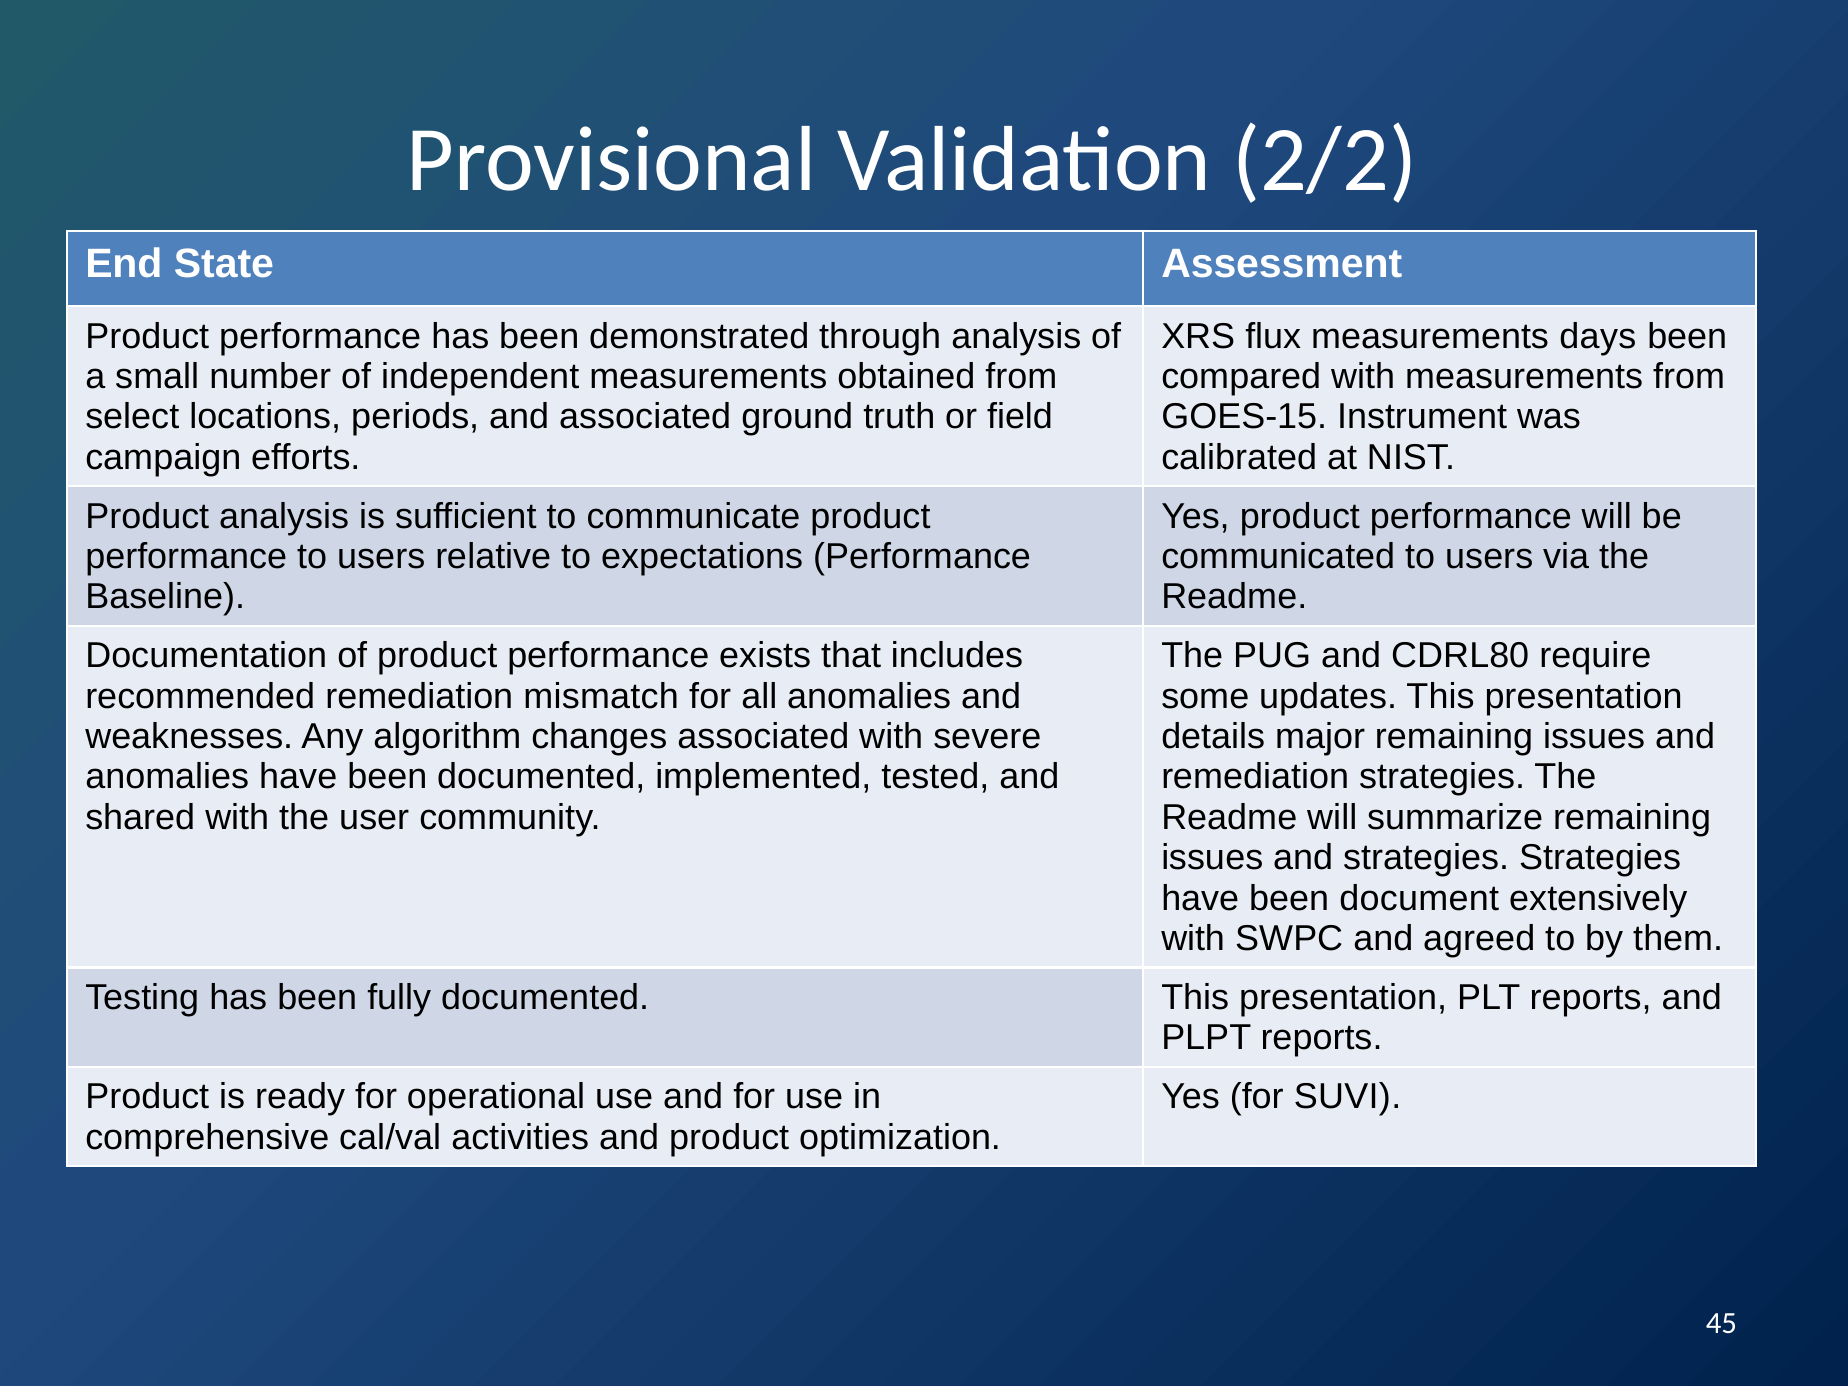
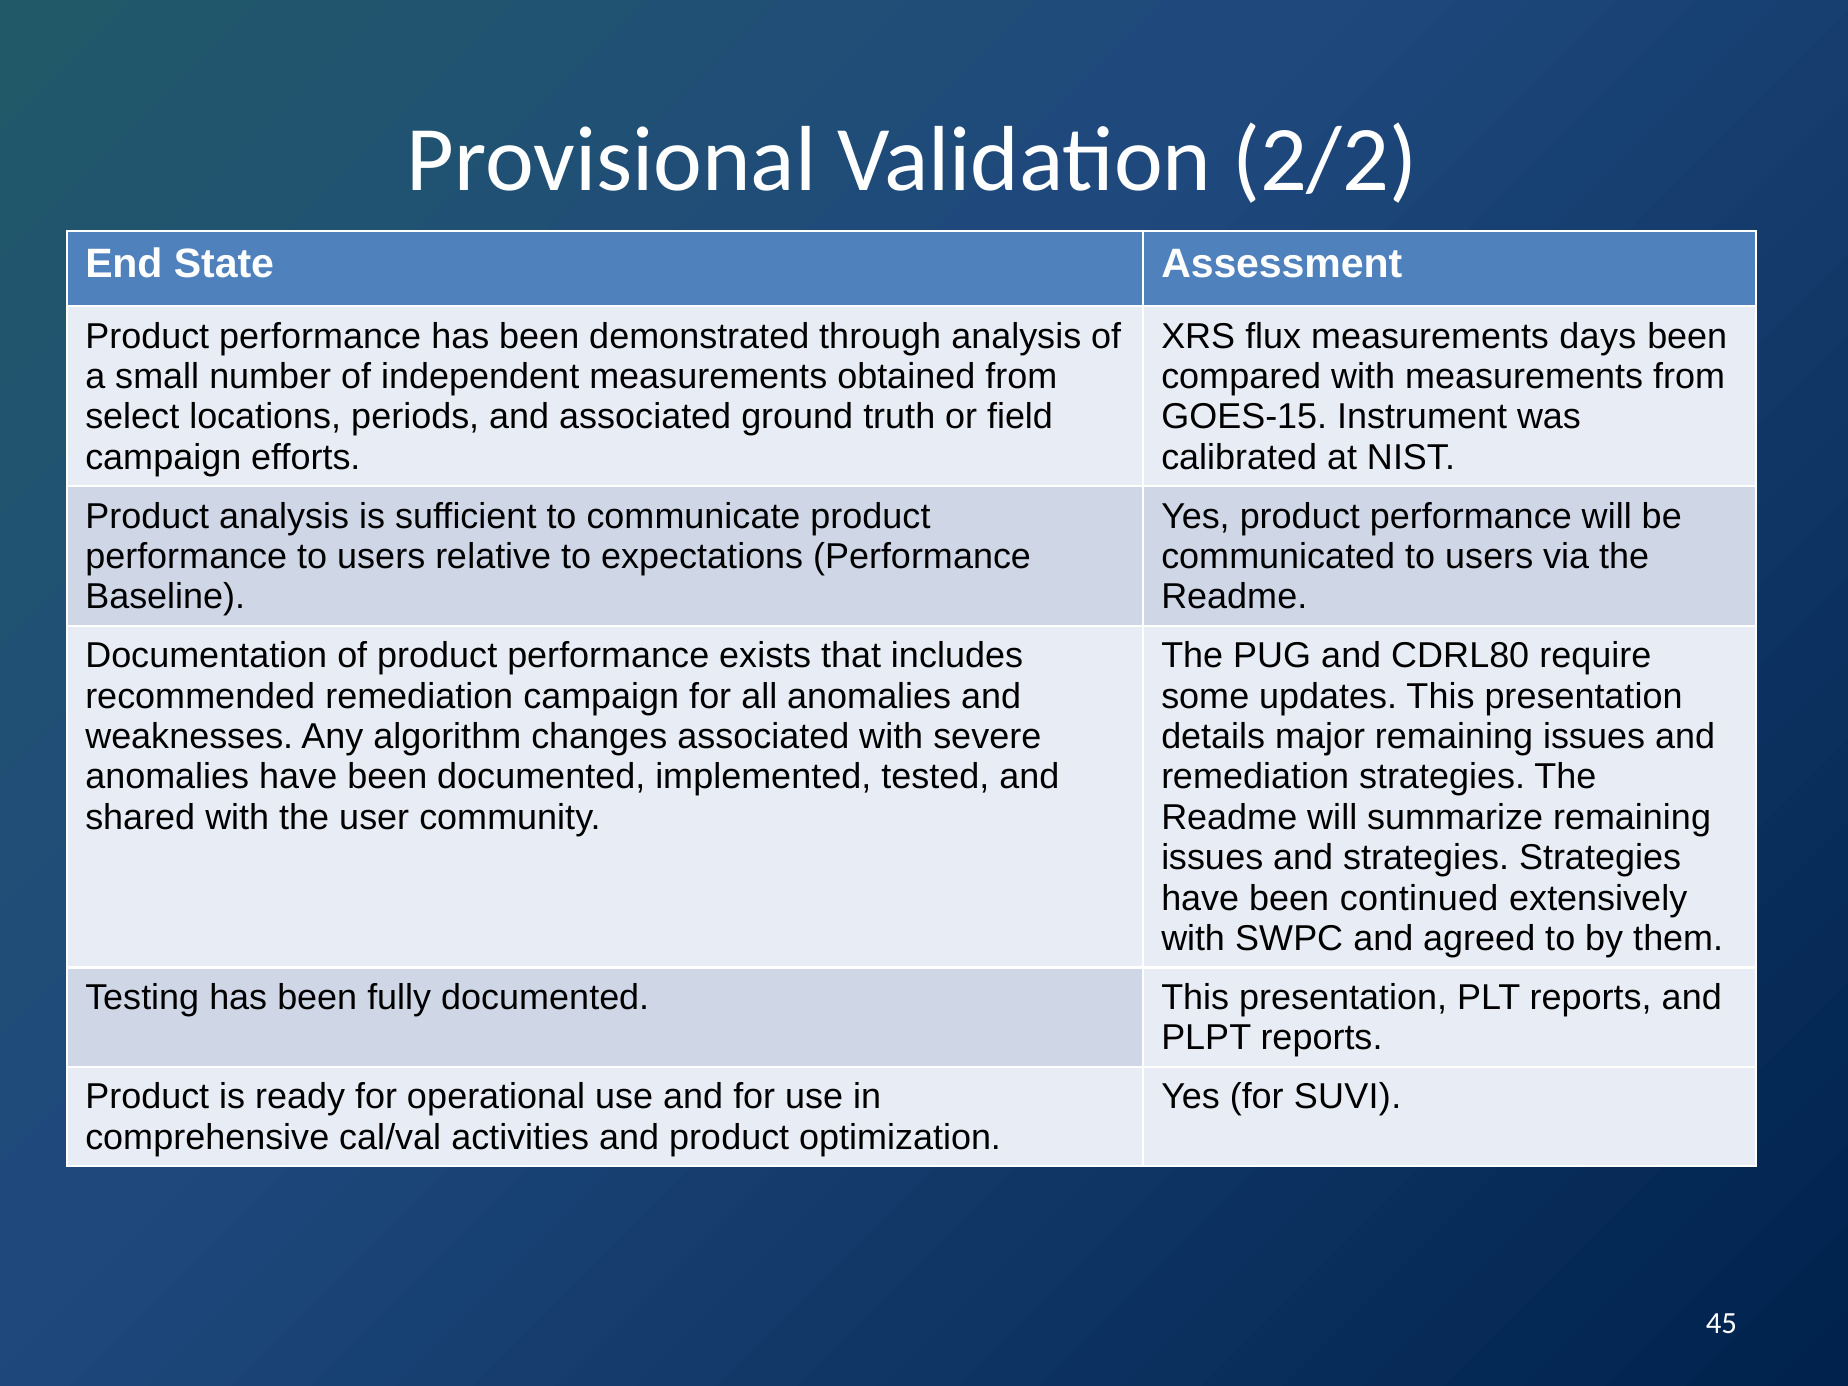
remediation mismatch: mismatch -> campaign (601, 696)
document: document -> continued (1419, 898)
